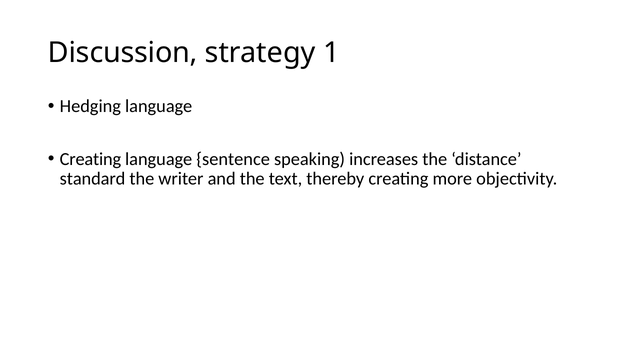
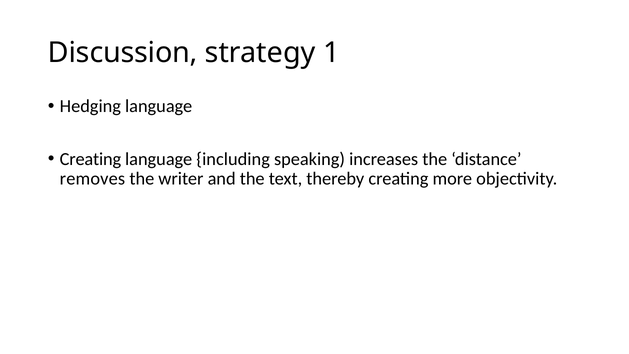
sentence: sentence -> including (233, 159)
standard: standard -> removes (92, 179)
